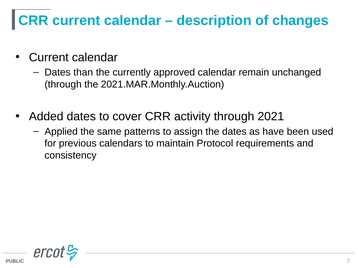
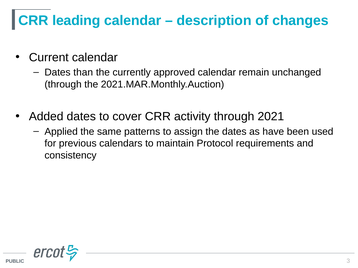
CRR current: current -> leading (76, 21)
